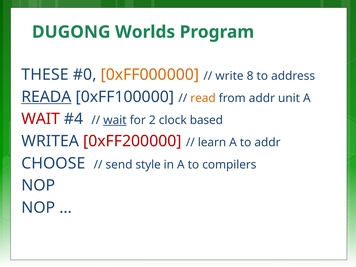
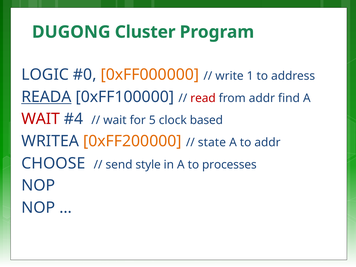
Worlds: Worlds -> Cluster (145, 32)
THESE: THESE -> LOGIC (45, 75)
8: 8 -> 1 (250, 76)
read colour: orange -> red (203, 98)
unit: unit -> find (289, 98)
wait underline: present -> none (115, 120)
2: 2 -> 5 (152, 120)
0xFF200000 colour: red -> orange (132, 141)
learn: learn -> state (212, 142)
compilers: compilers -> processes (229, 165)
